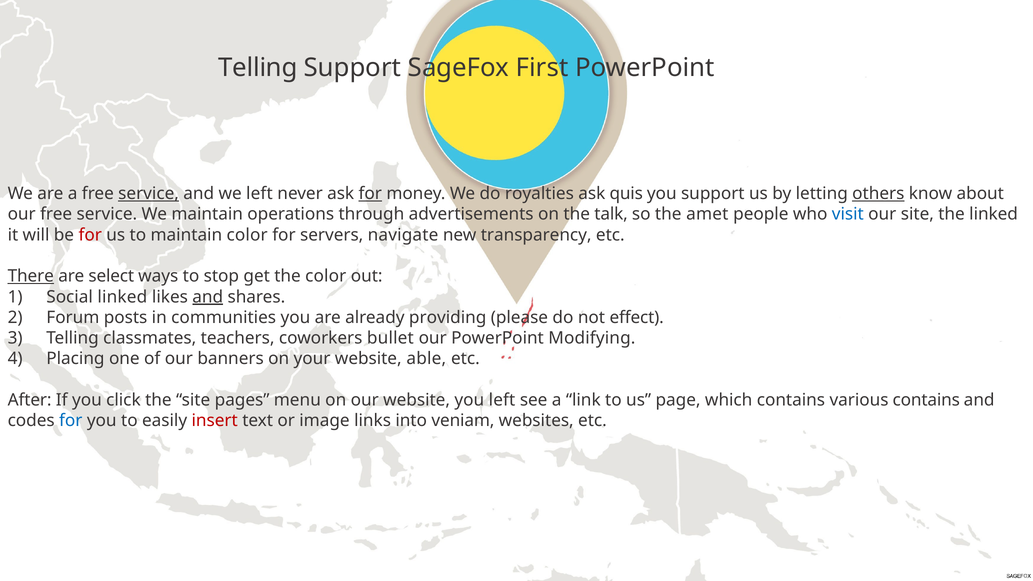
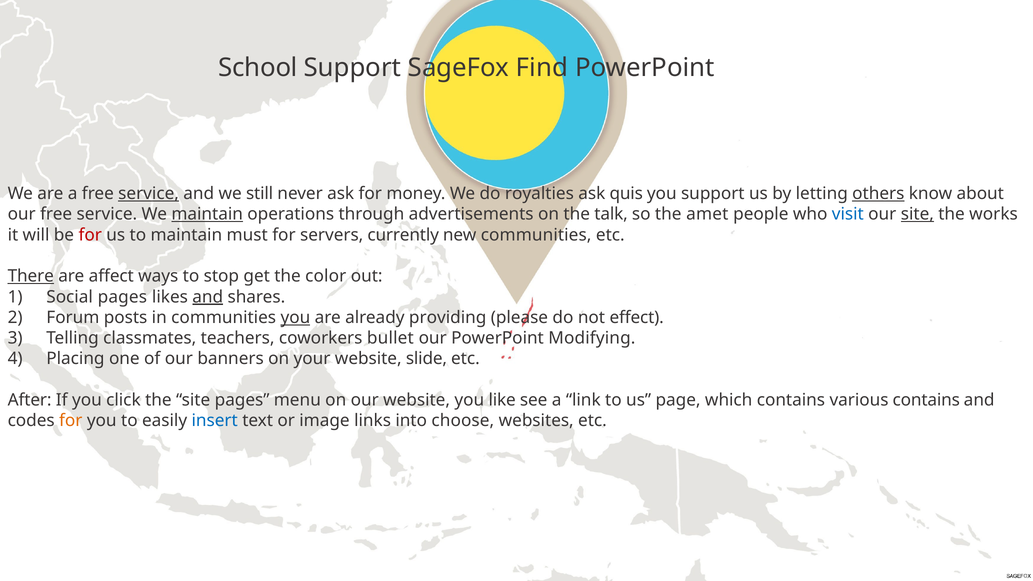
Telling: Telling -> School (258, 68)
First: First -> Find (542, 68)
we left: left -> still (260, 194)
for underline: present -> none (370, 194)
maintain underline: none -> present (207, 214)
site underline: none -> present (917, 214)
the linked: linked -> works (994, 214)
maintain color: color -> must (247, 235)
navigate: navigate -> currently (403, 235)
new transparency: transparency -> communities (536, 235)
select: select -> affect (111, 276)
Social linked: linked -> pages (122, 297)
you underline: none -> present (295, 318)
able: able -> slide (426, 359)
you left: left -> like (502, 400)
for colour: blue -> orange (71, 421)
insert colour: red -> blue (215, 421)
veniam: veniam -> choose (463, 421)
